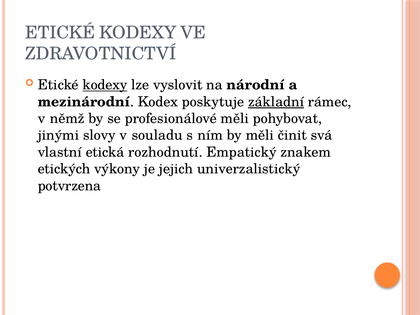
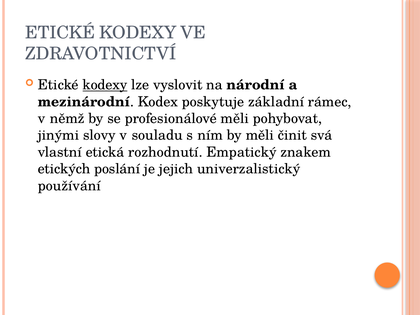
základní underline: present -> none (276, 102)
výkony: výkony -> poslání (117, 169)
potvrzena: potvrzena -> používání (69, 186)
